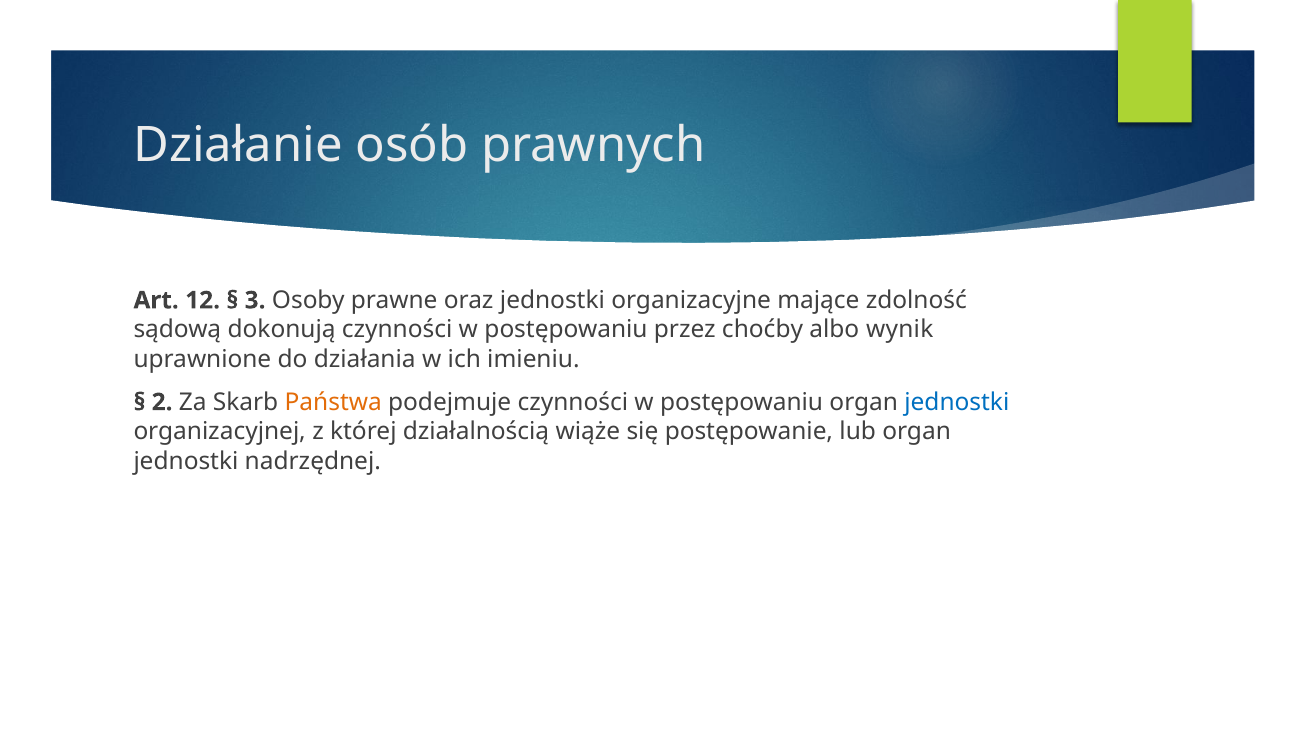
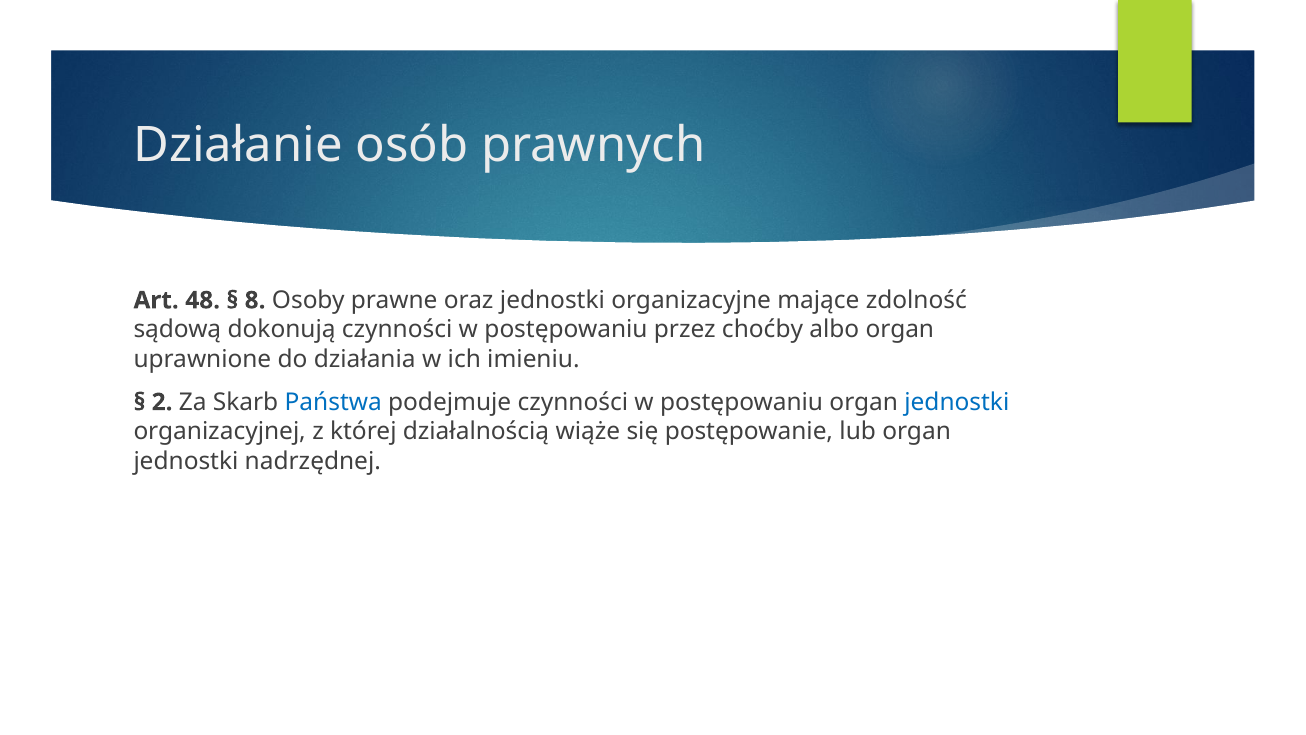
12: 12 -> 48 (203, 300)
3: 3 -> 8 (255, 300)
albo wynik: wynik -> organ (900, 330)
Państwa colour: orange -> blue (333, 402)
